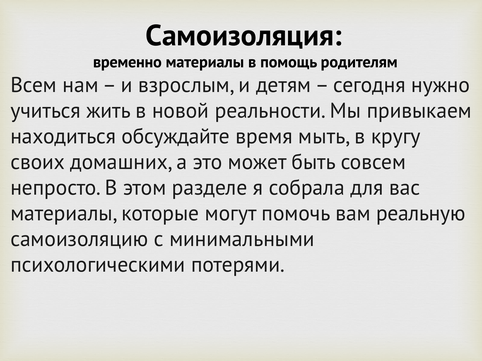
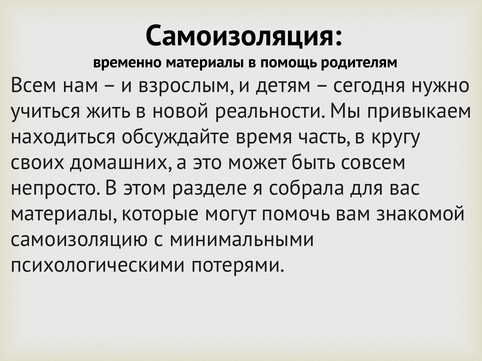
мыть: мыть -> часть (325, 136)
реальную: реальную -> знакомой (421, 214)
